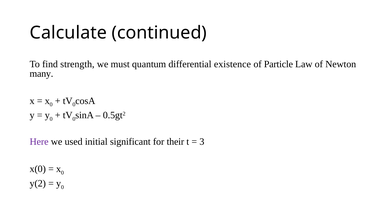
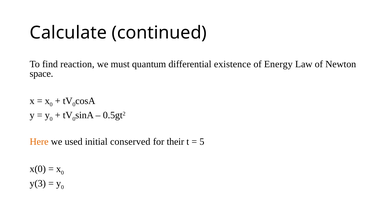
strength: strength -> reaction (77, 64)
Particle: Particle -> Energy (278, 64)
many: many -> space (41, 74)
Here colour: purple -> orange (39, 142)
significant: significant -> conserved (130, 142)
3: 3 -> 5 (202, 142)
y(2: y(2 -> y(3 (38, 183)
